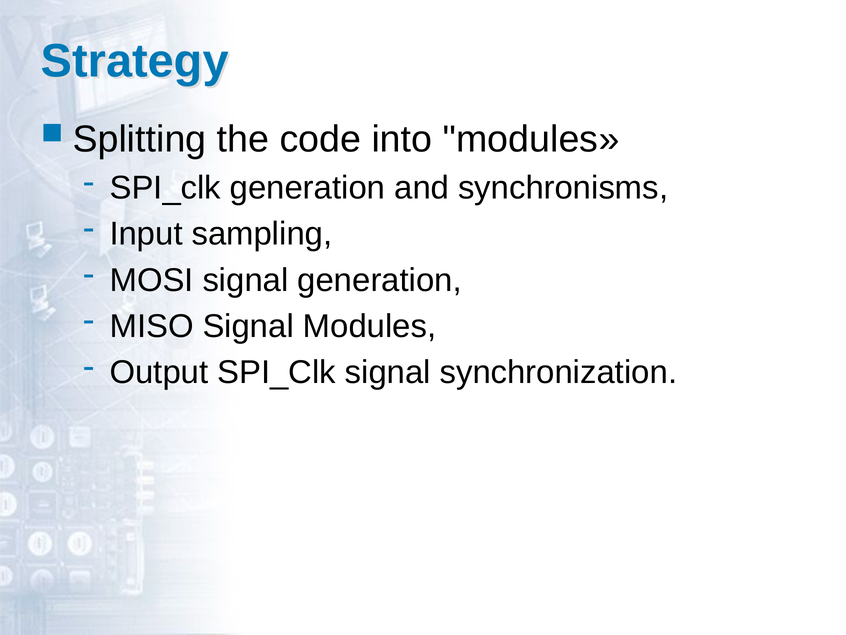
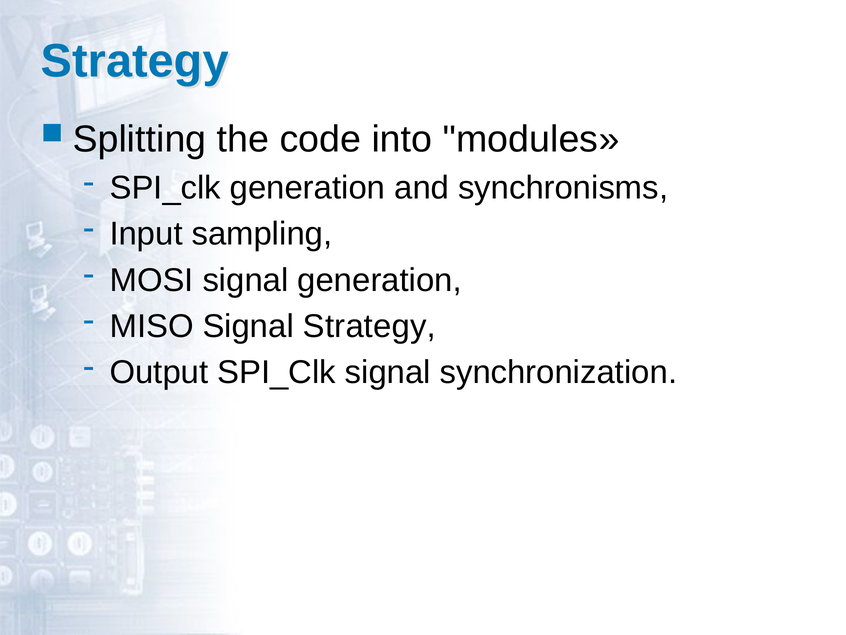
Signal Modules: Modules -> Strategy (369, 326)
